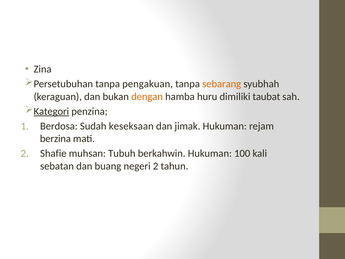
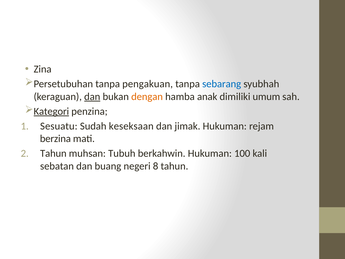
sebarang colour: orange -> blue (222, 84)
dan underline: none -> present (92, 97)
huru: huru -> anak (207, 97)
taubat: taubat -> umum (266, 97)
Berdosa: Berdosa -> Sesuatu (59, 126)
Shafie: Shafie -> Tahun (53, 153)
negeri 2: 2 -> 8 (156, 166)
